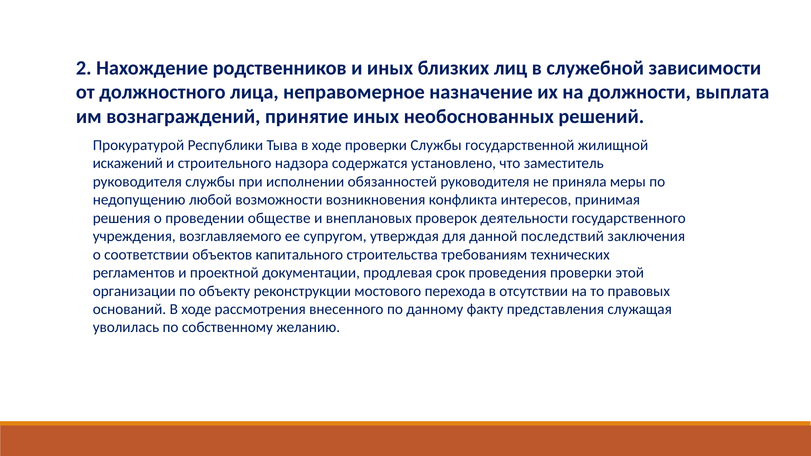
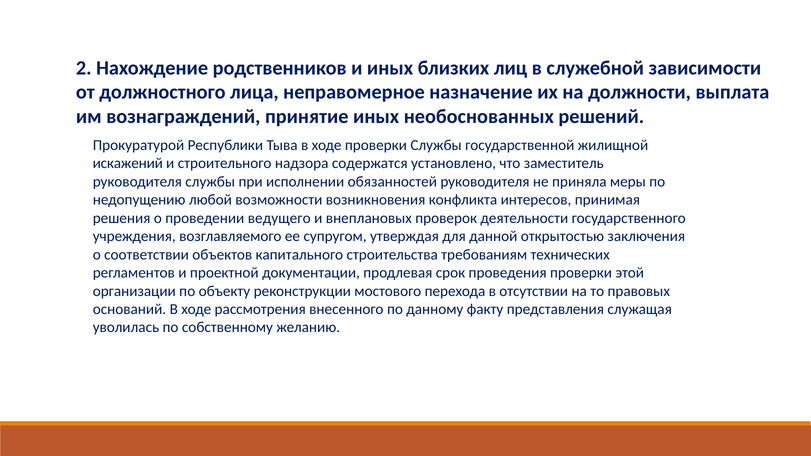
обществе: обществе -> ведущего (279, 218)
последствий: последствий -> открытостью (562, 236)
